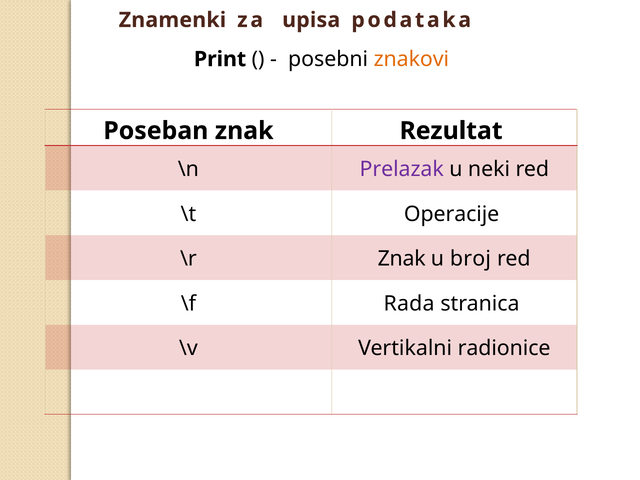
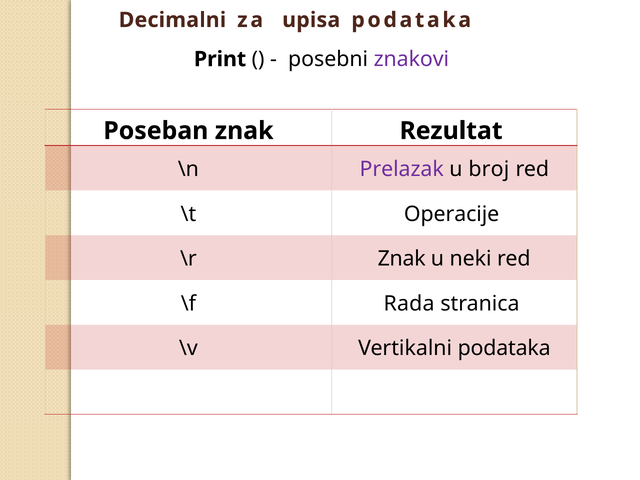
Znamenki: Znamenki -> Decimalni (172, 20)
znakovi colour: orange -> purple (411, 59)
neki: neki -> broj (489, 169)
broj: broj -> neki (471, 259)
Vertikalni radionice: radionice -> podataka (504, 348)
